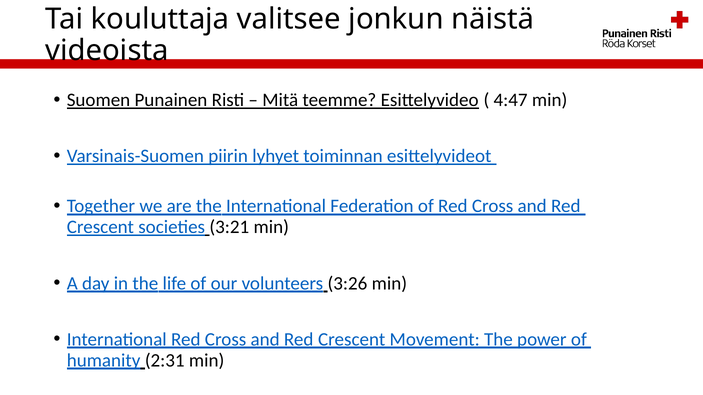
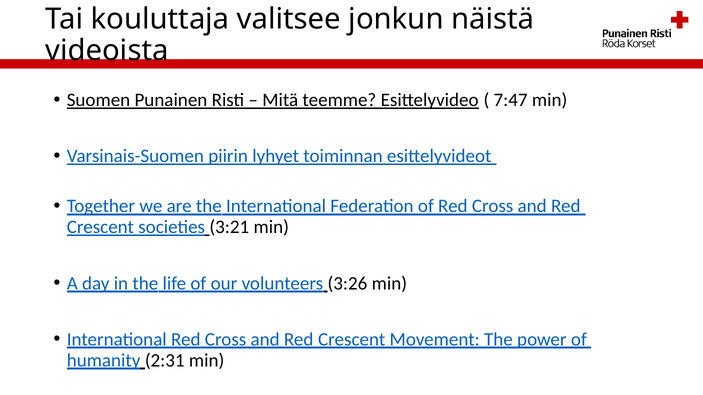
4:47: 4:47 -> 7:47 (511, 100)
